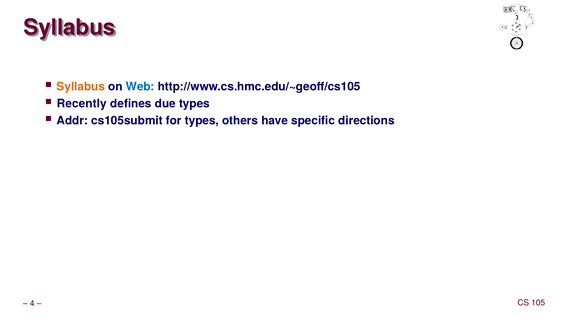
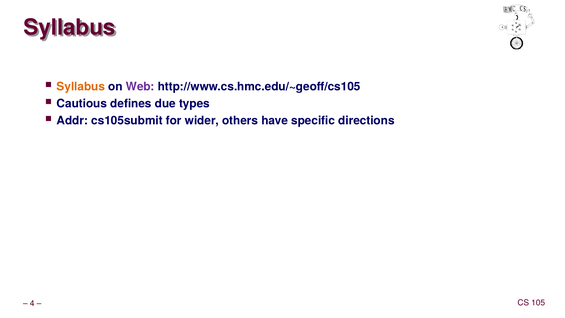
Web colour: blue -> purple (140, 86)
Recently: Recently -> Cautious (82, 103)
for types: types -> wider (202, 121)
